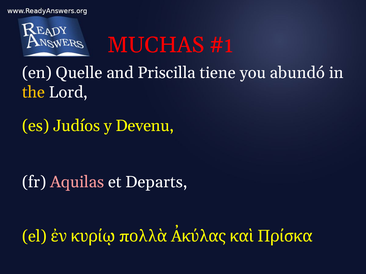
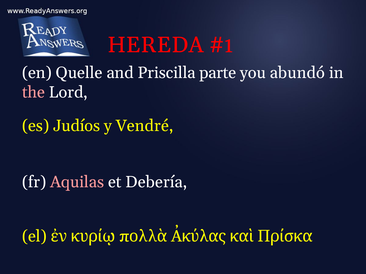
MUCHAS: MUCHAS -> HEREDA (156, 45)
tiene: tiene -> parte (218, 73)
the colour: yellow -> pink (33, 92)
Devenu: Devenu -> Vendré (145, 126)
Departs: Departs -> Debería (156, 182)
